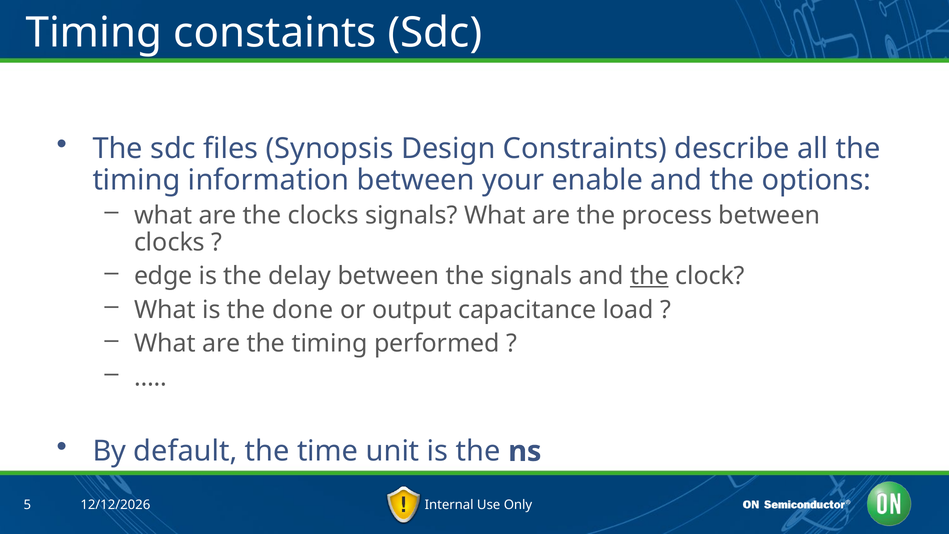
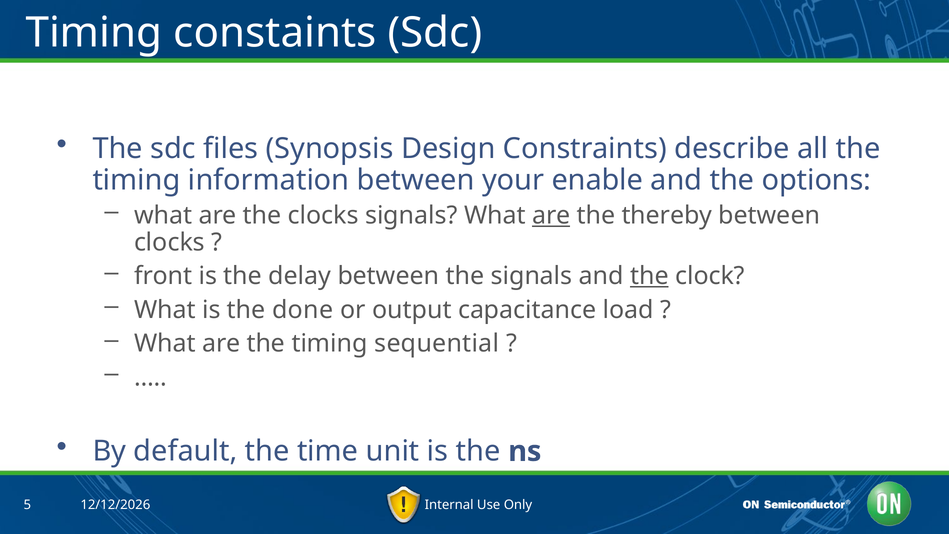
are underline: none -> present (551, 215)
process: process -> thereby (667, 215)
edge: edge -> front (163, 276)
performed: performed -> sequential (437, 344)
